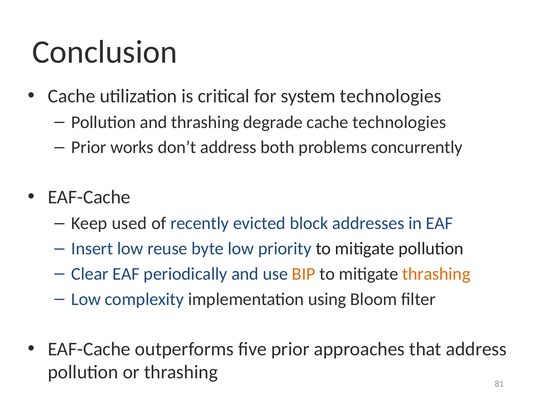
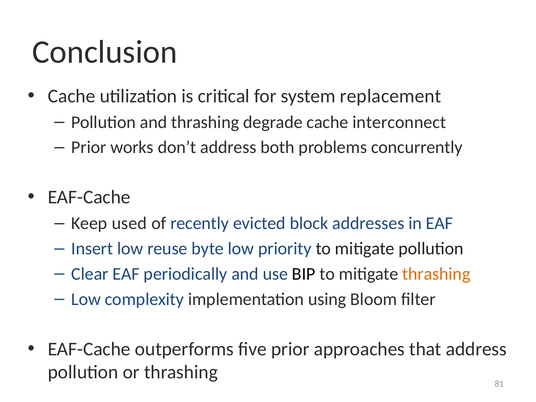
system technologies: technologies -> replacement (391, 96)
cache technologies: technologies -> interconnect (399, 122)
BIP colour: orange -> black (304, 274)
